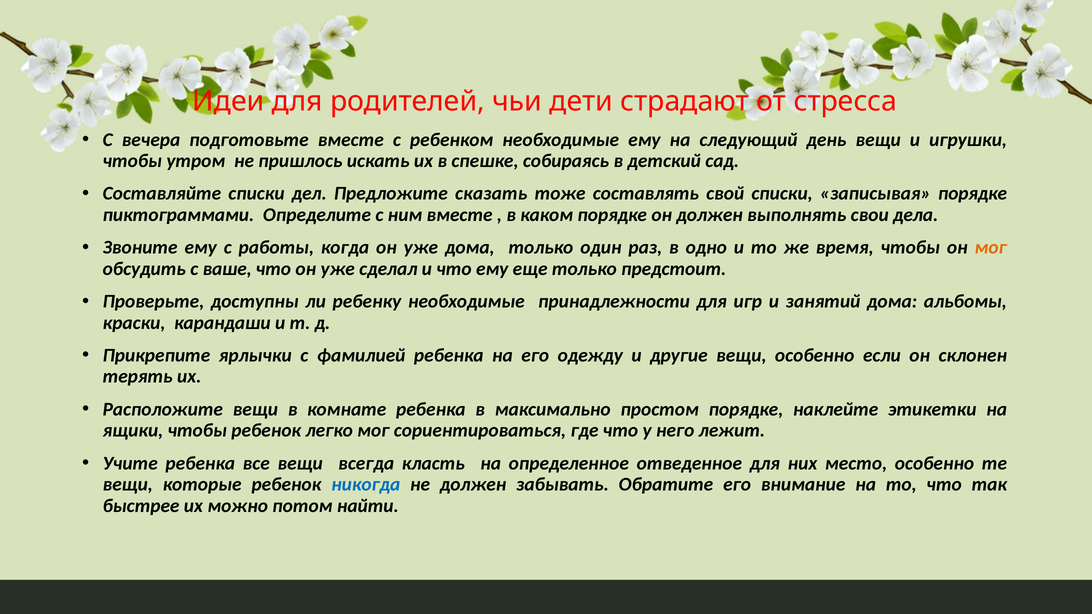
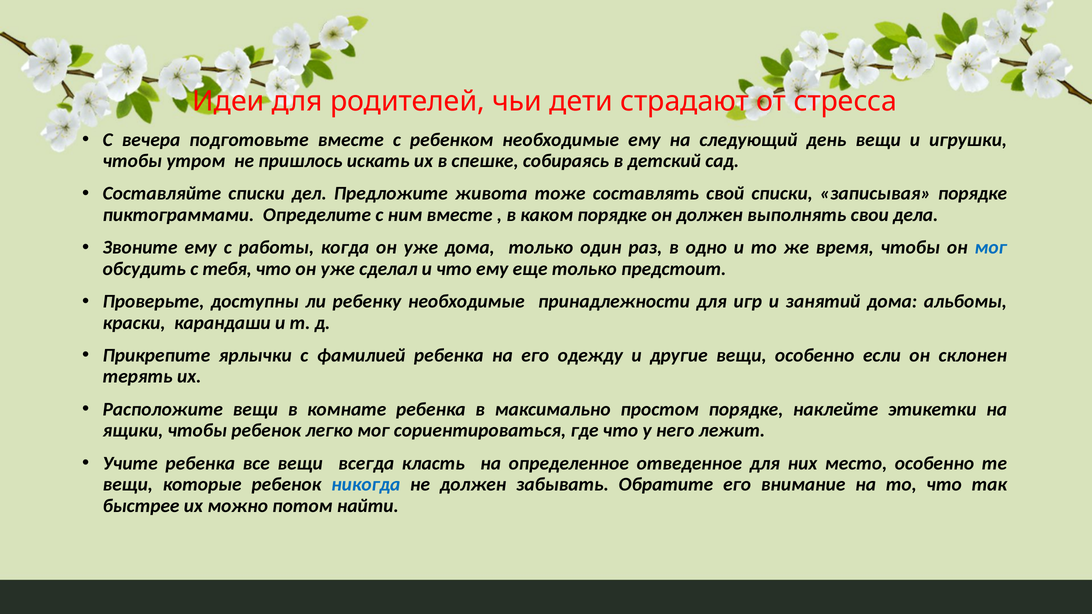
сказать: сказать -> живота (491, 194)
мог colour: orange -> blue (991, 248)
ваше: ваше -> тебя (227, 269)
